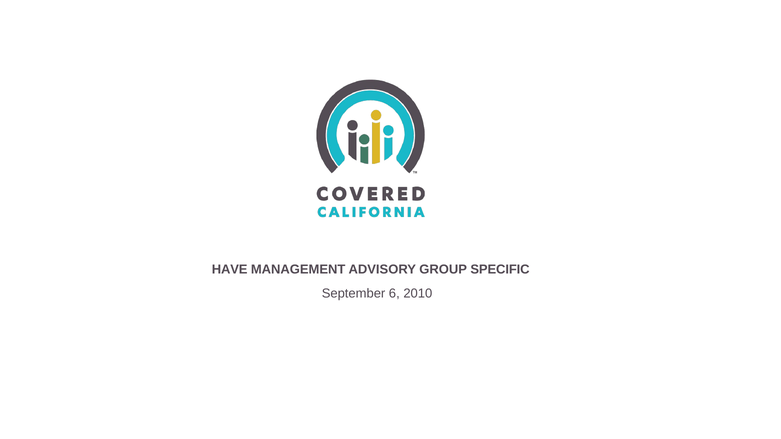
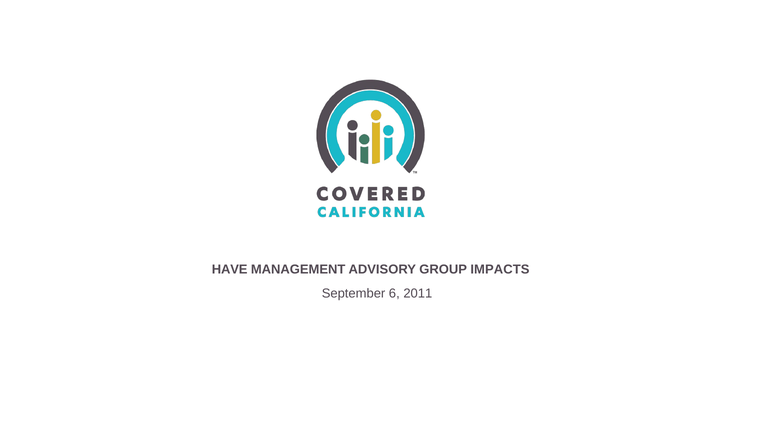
SPECIFIC: SPECIFIC -> IMPACTS (500, 269)
2010: 2010 -> 2011 (418, 294)
